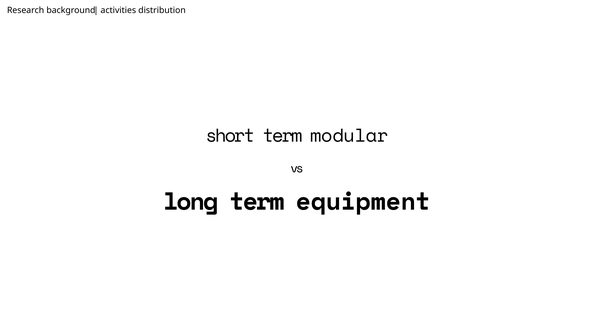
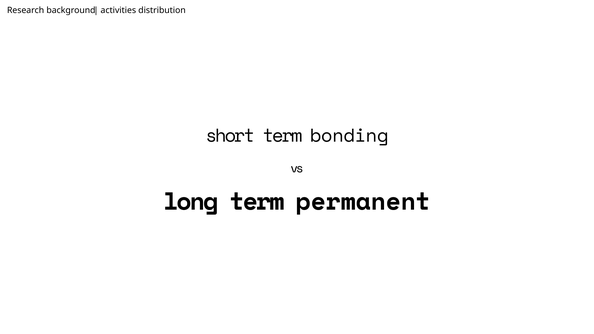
modular: modular -> bonding (349, 136)
equipment: equipment -> permanent (363, 202)
